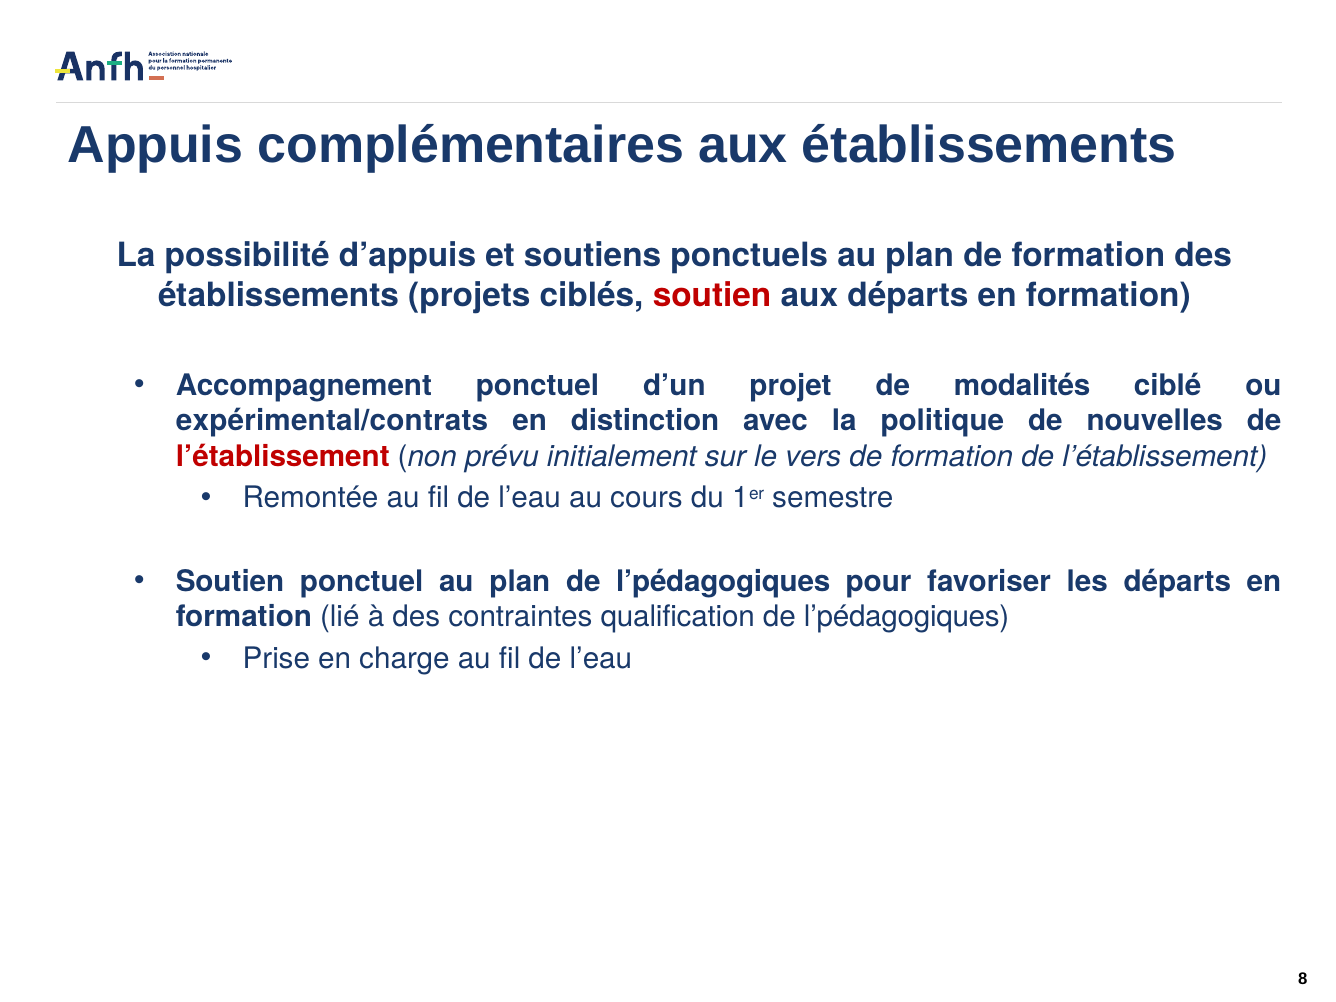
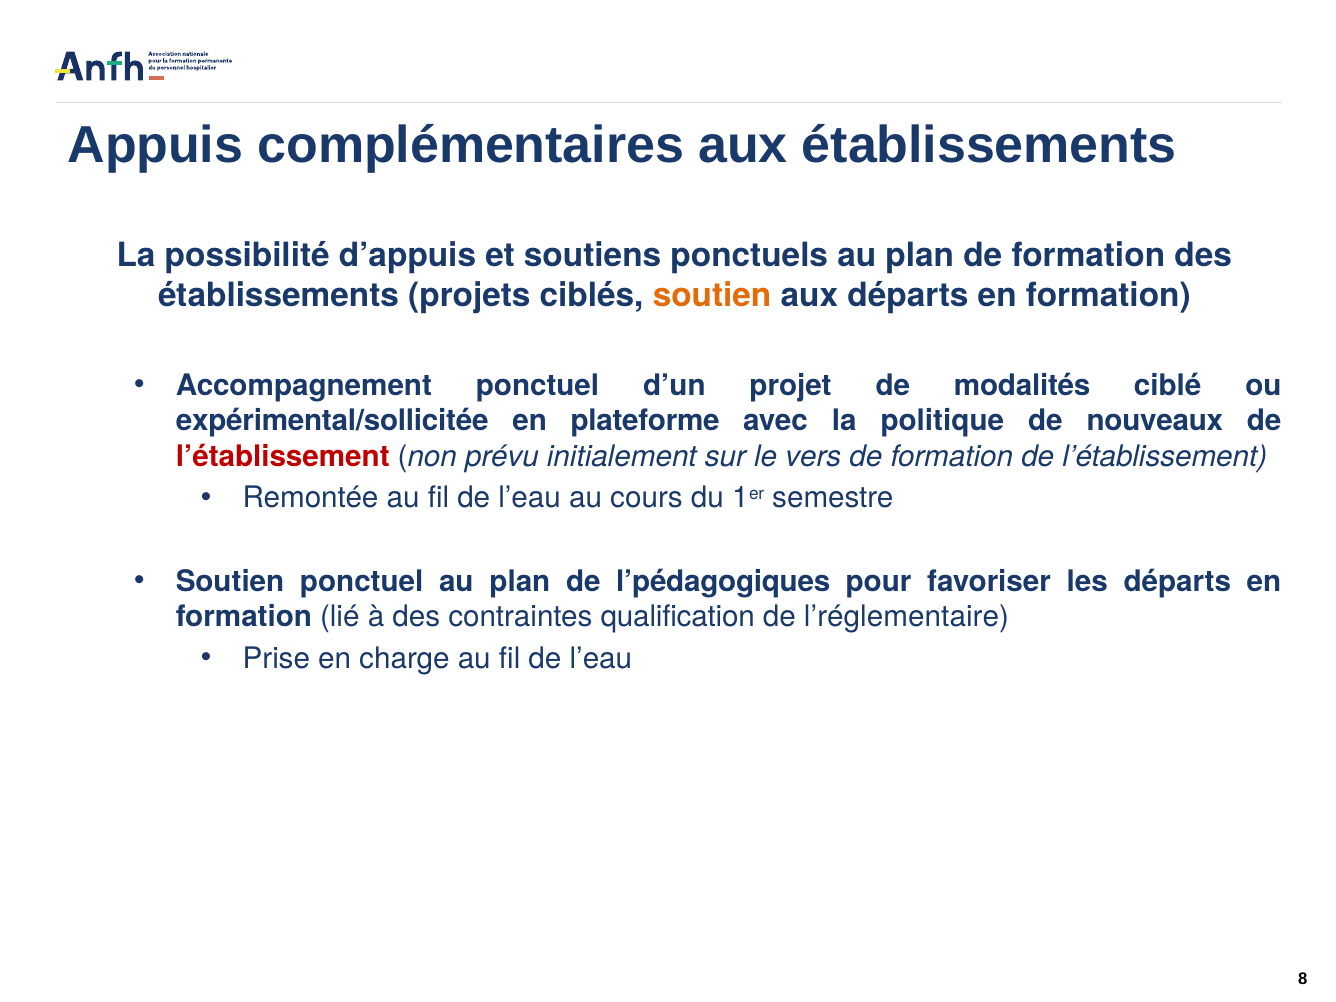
soutien colour: red -> orange (712, 295)
expérimental/contrats: expérimental/contrats -> expérimental/sollicitée (332, 421)
distinction: distinction -> plateforme (645, 421)
nouvelles: nouvelles -> nouveaux (1155, 421)
l’pédagogiques: l’pédagogiques -> l’réglementaire (907, 617)
